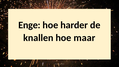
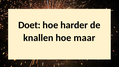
Enge: Enge -> Doet (29, 25)
